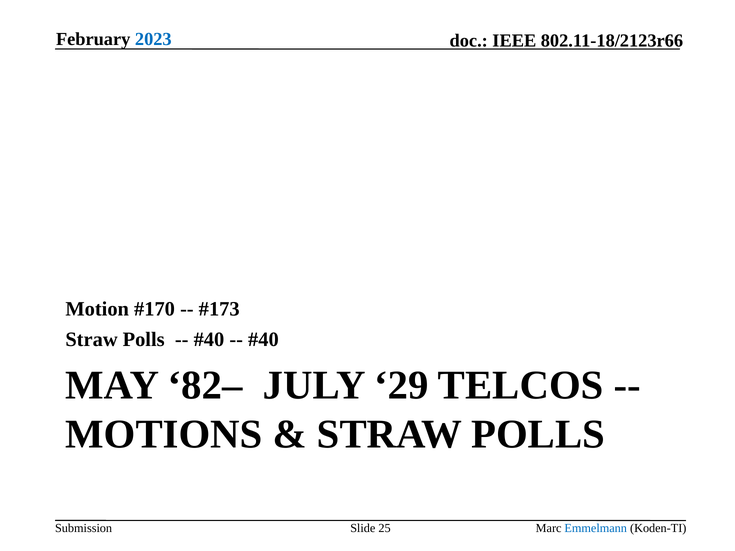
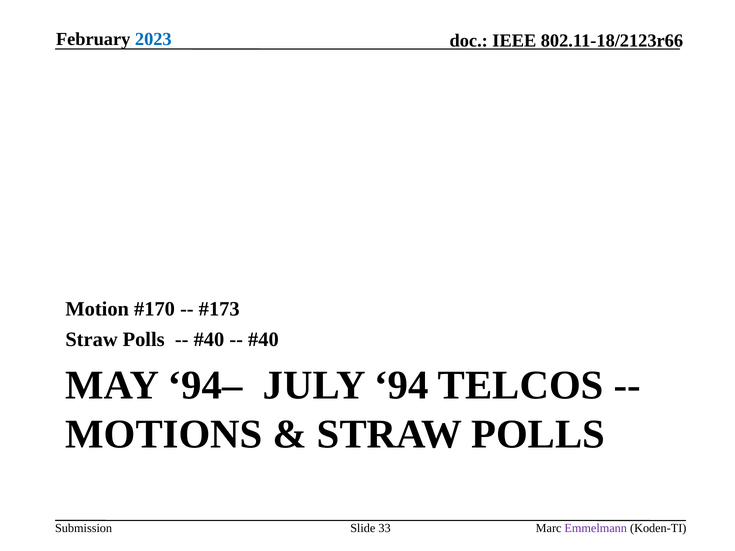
82–: 82– -> 94– (205, 385)
29: 29 -> 94 (401, 385)
25: 25 -> 33 (385, 529)
Emmelmann colour: blue -> purple (596, 529)
